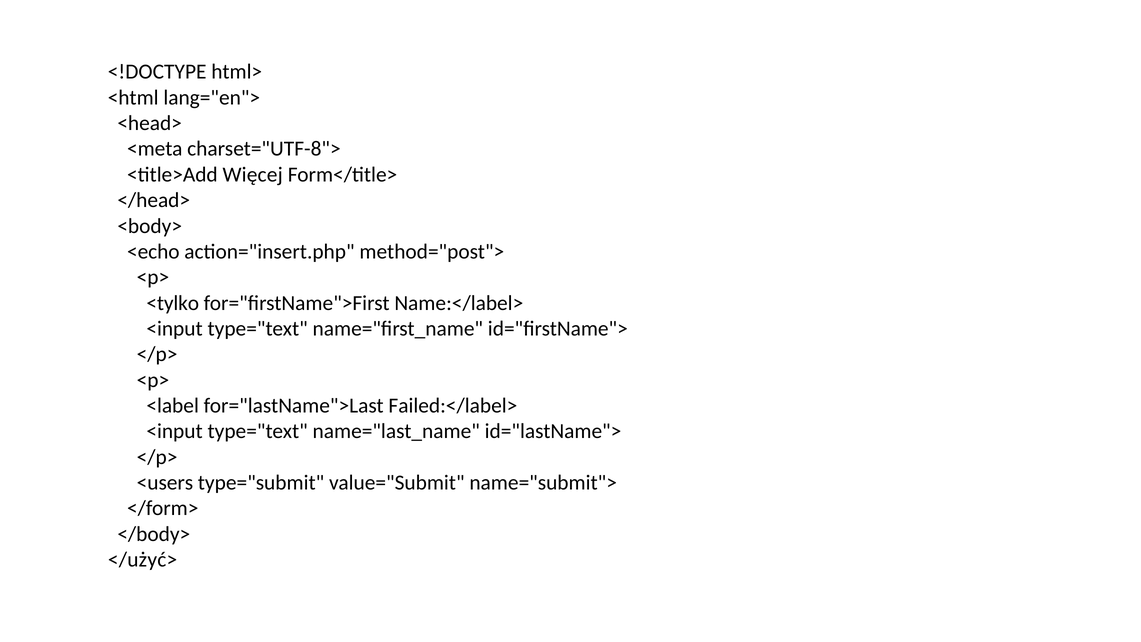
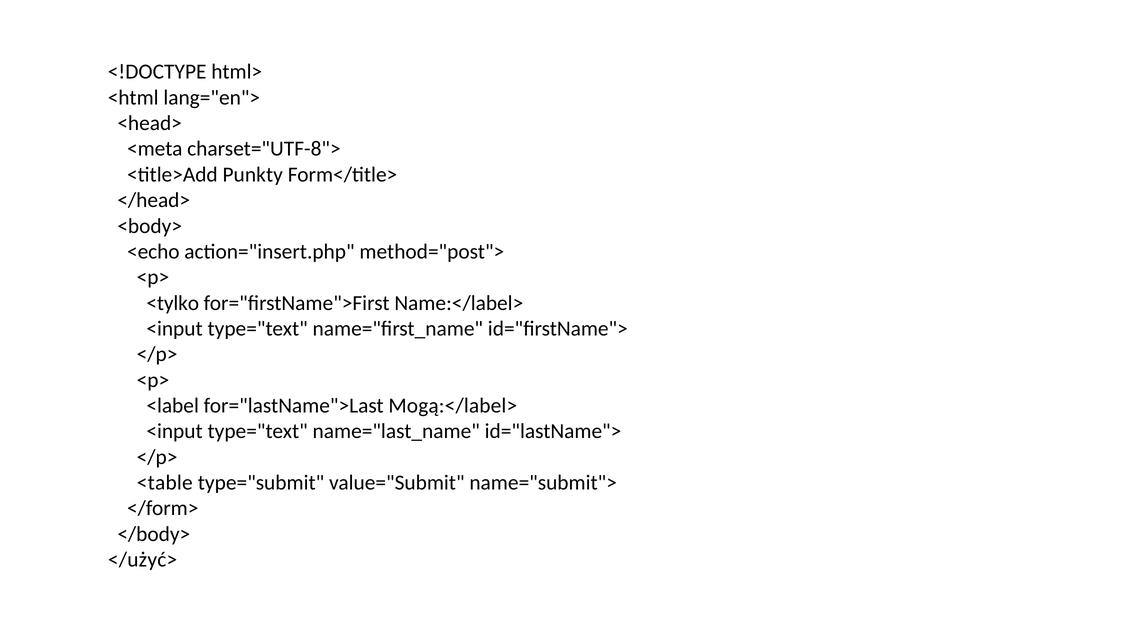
Więcej: Więcej -> Punkty (253, 175)
Failed:</label>: Failed:</label> -> Mogą:</label> (453, 406)
<users: <users -> <table (165, 483)
